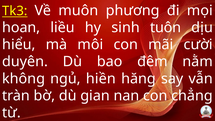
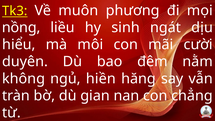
hoan: hoan -> nồng (21, 28)
tuôn: tuôn -> ngát (165, 28)
